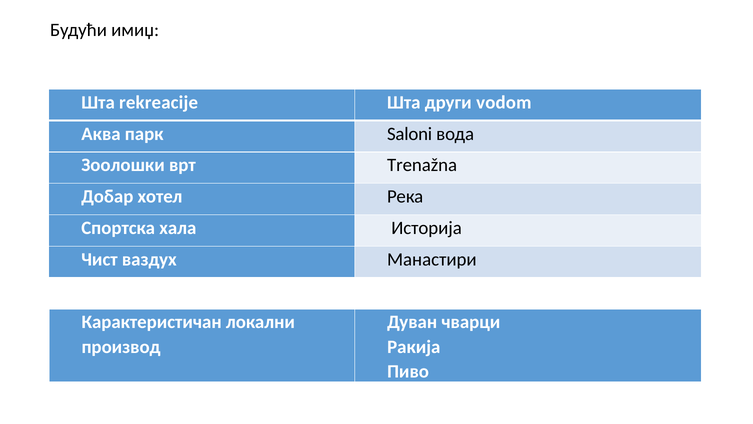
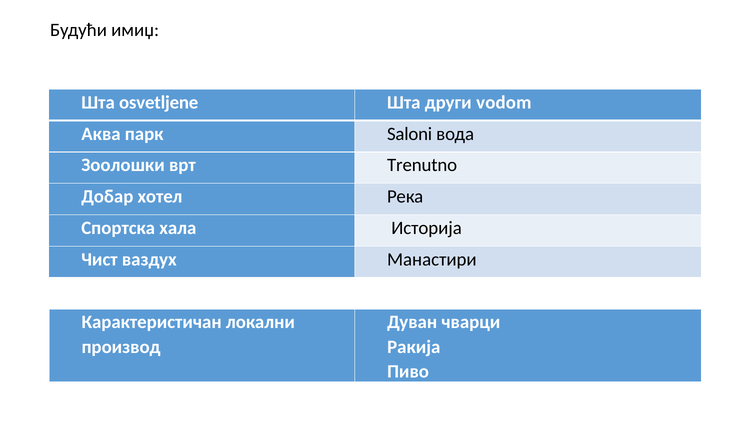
rekreacije: rekreacije -> osvetljene (159, 102)
Trenažna: Trenažna -> Trenutno (422, 165)
